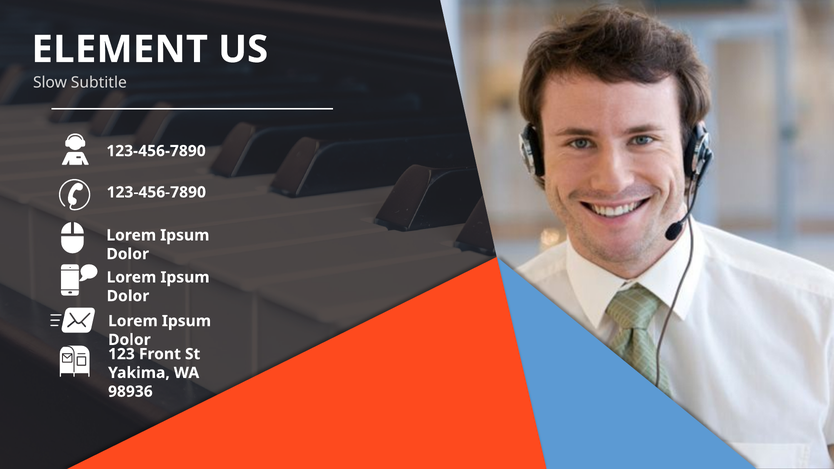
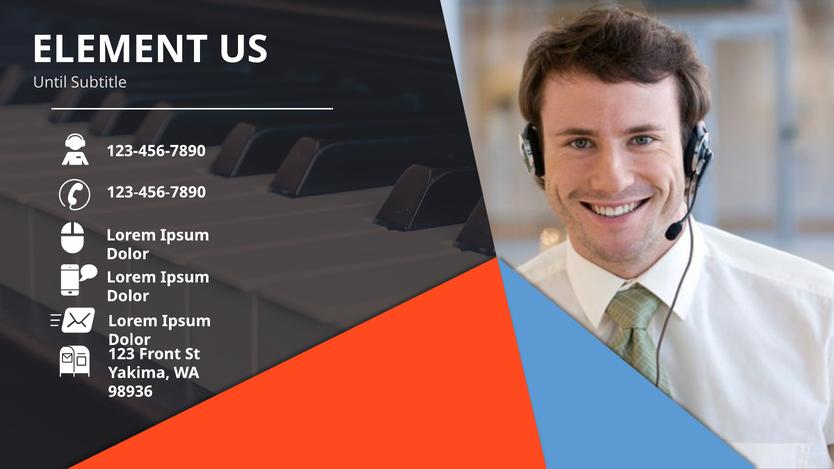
Slow: Slow -> Until (50, 83)
